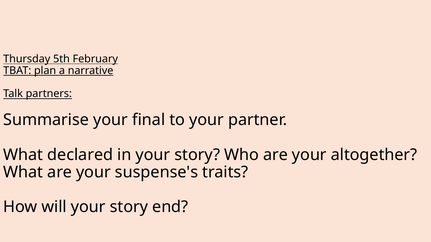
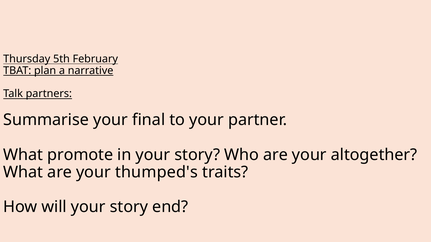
declared: declared -> promote (80, 155)
suspense's: suspense's -> thumped's (156, 172)
